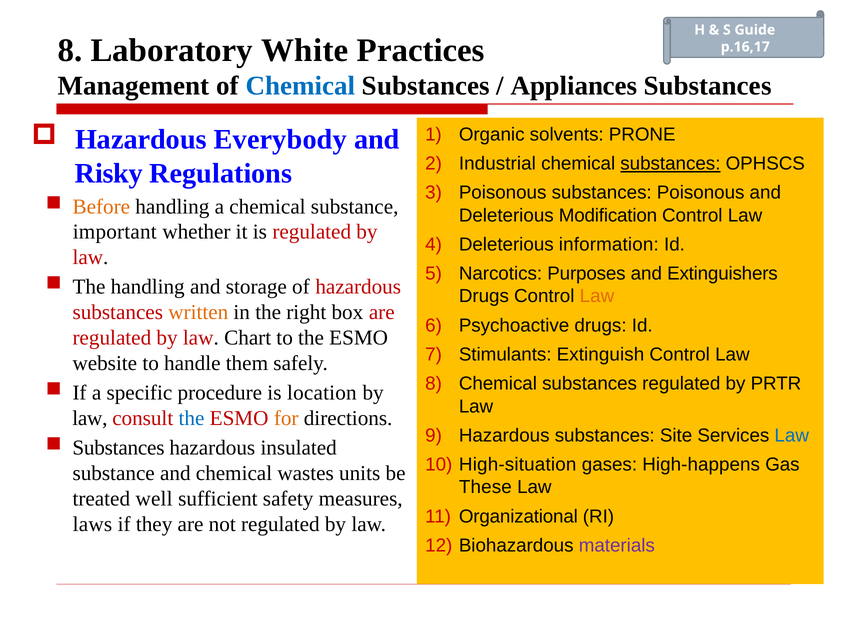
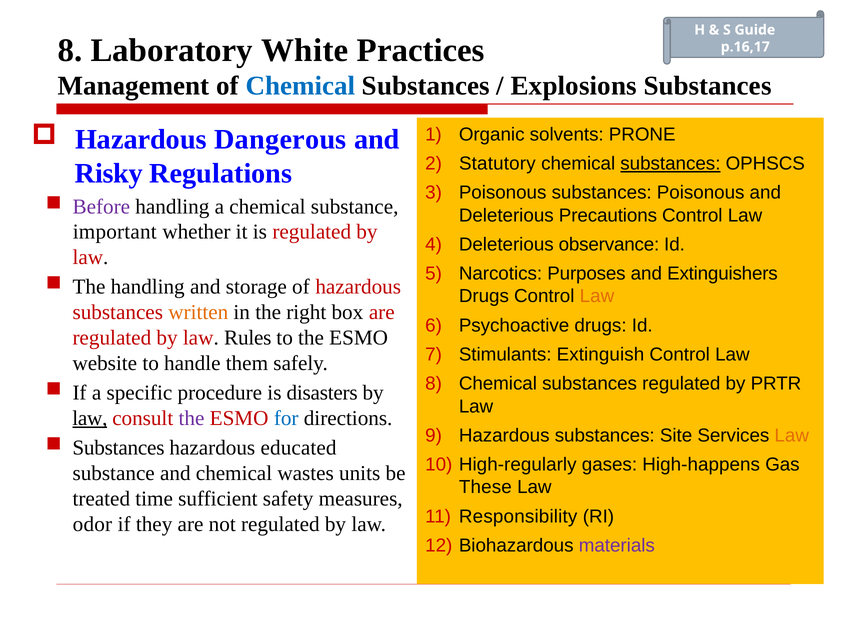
Appliances: Appliances -> Explosions (574, 86)
Everybody: Everybody -> Dangerous (280, 139)
Industrial: Industrial -> Statutory (497, 164)
Before colour: orange -> purple (101, 207)
Modification: Modification -> Precautions (608, 215)
information: information -> observance (609, 245)
Chart: Chart -> Rules (248, 338)
location: location -> disasters (322, 393)
law underline: none -> present (90, 418)
the colour: blue -> purple (191, 418)
for colour: orange -> blue (286, 418)
Law colour: blue -> orange (792, 436)
insulated: insulated -> educated (299, 448)
High-situation: High-situation -> High-regularly (518, 465)
well: well -> time (154, 499)
Organizational: Organizational -> Responsibility (518, 517)
laws: laws -> odor (92, 524)
